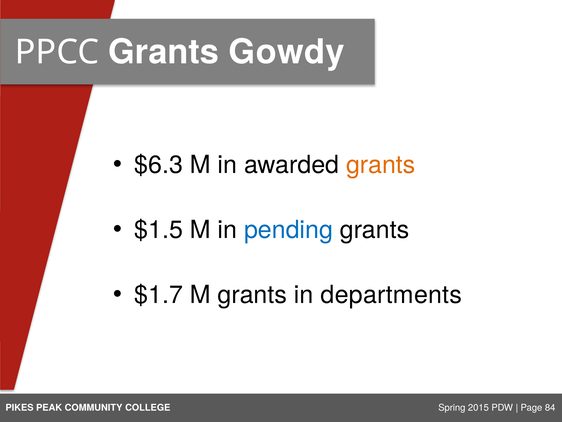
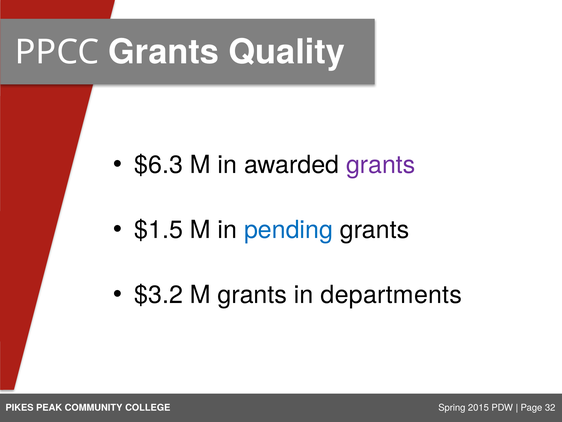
Gowdy: Gowdy -> Quality (287, 52)
grants colour: orange -> purple (381, 165)
$1.7: $1.7 -> $3.2 (159, 295)
84: 84 -> 32 (550, 407)
